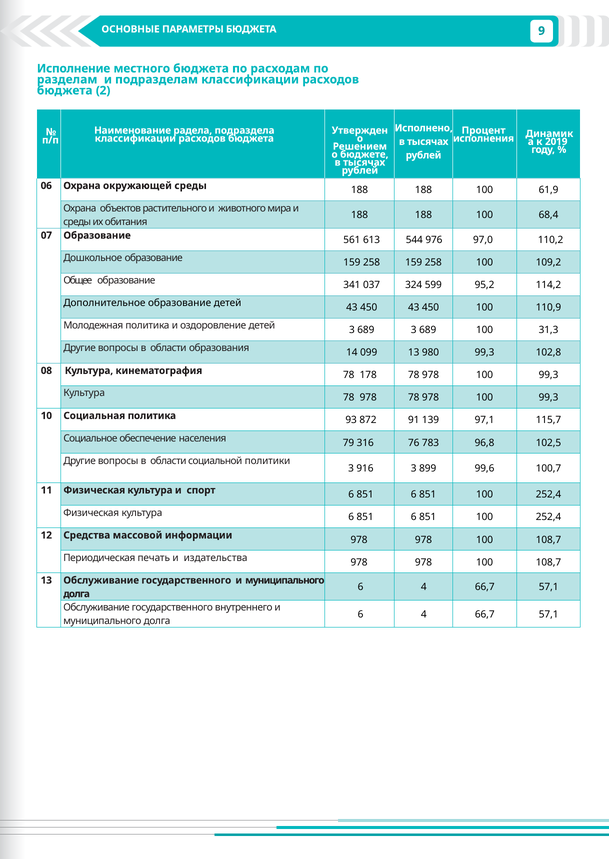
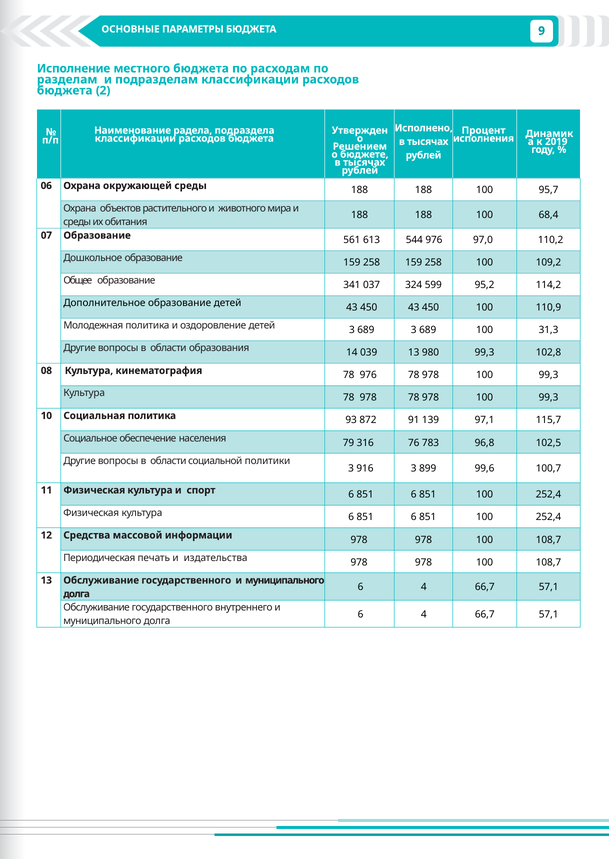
61,9: 61,9 -> 95,7 (549, 190)
099: 099 -> 039 (369, 353)
78 178: 178 -> 976 (368, 375)
